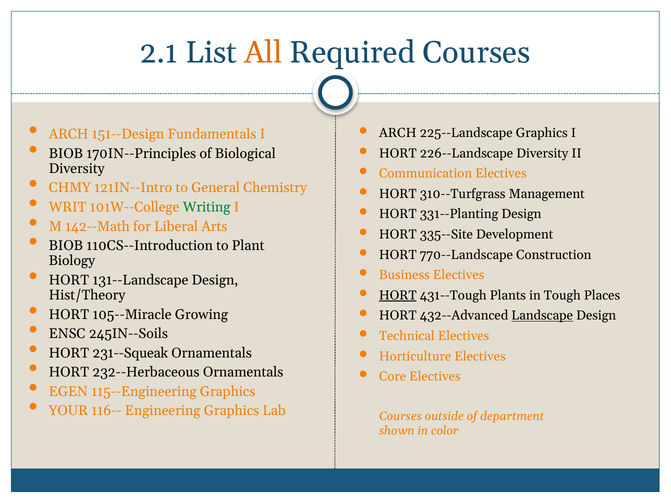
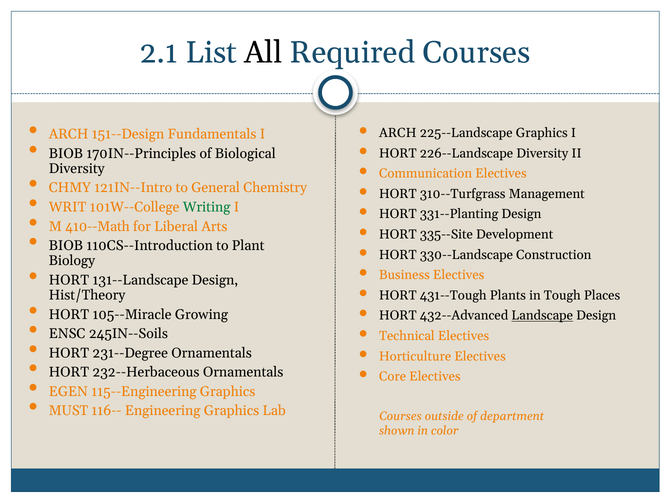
All colour: orange -> black (263, 53)
142--Math: 142--Math -> 410--Math (98, 227)
770--Landscape: 770--Landscape -> 330--Landscape (466, 255)
HORT underline: present -> none (398, 296)
231--Squeak: 231--Squeak -> 231--Degree (130, 353)
YOUR: YOUR -> MUST (68, 411)
